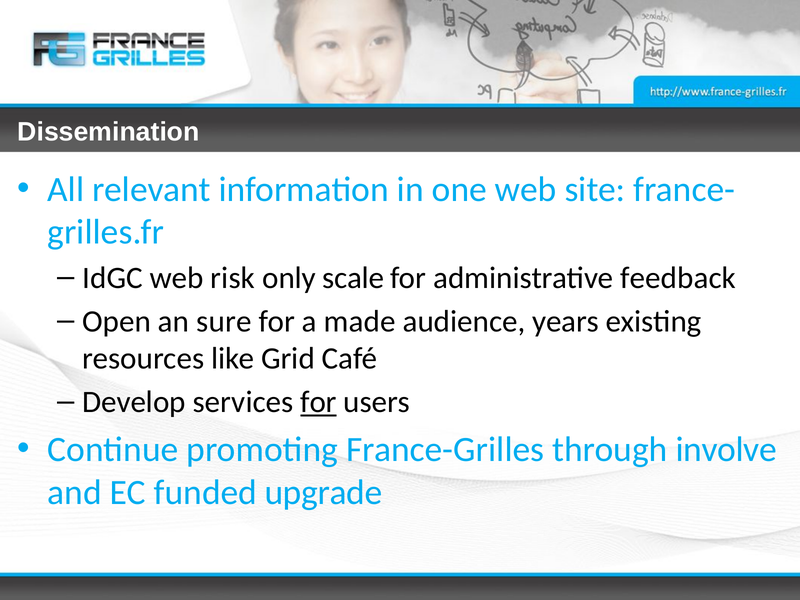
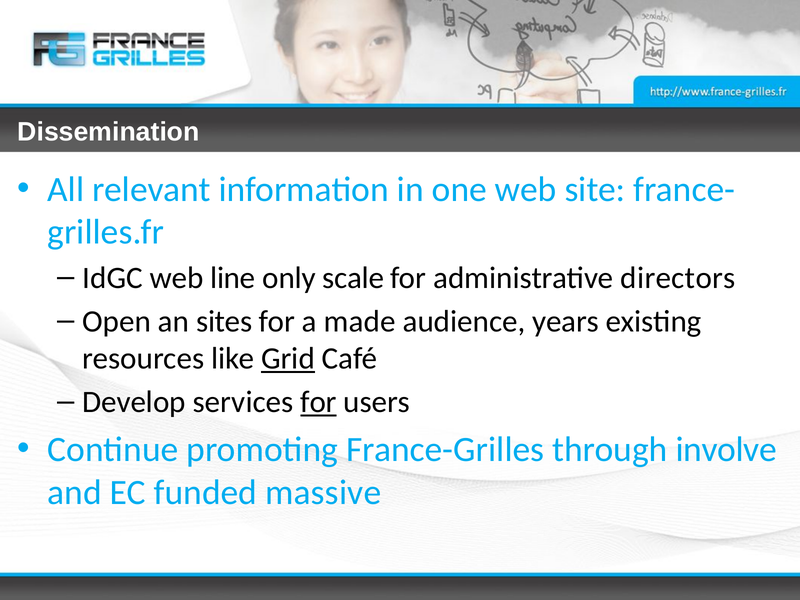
risk: risk -> line (233, 278)
feedback: feedback -> directors (678, 278)
sure: sure -> sites (224, 321)
Grid underline: none -> present (288, 359)
upgrade: upgrade -> massive (323, 492)
